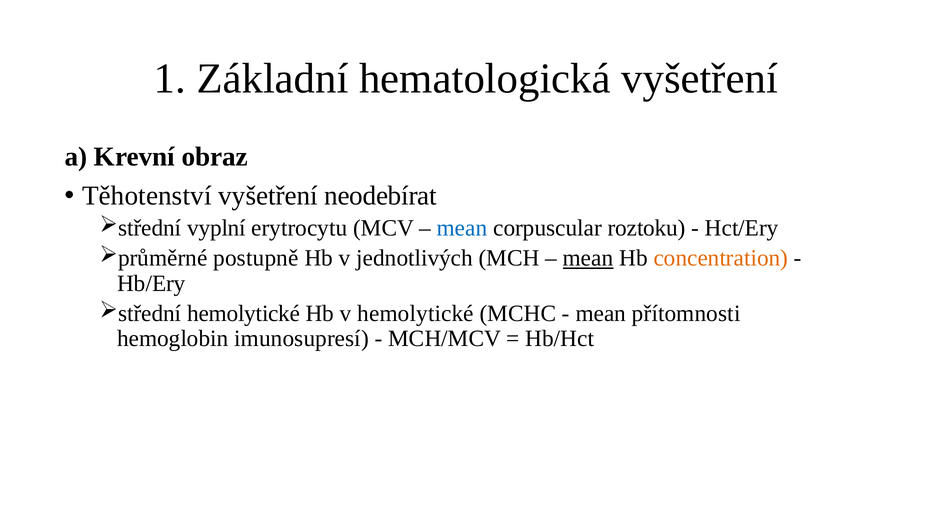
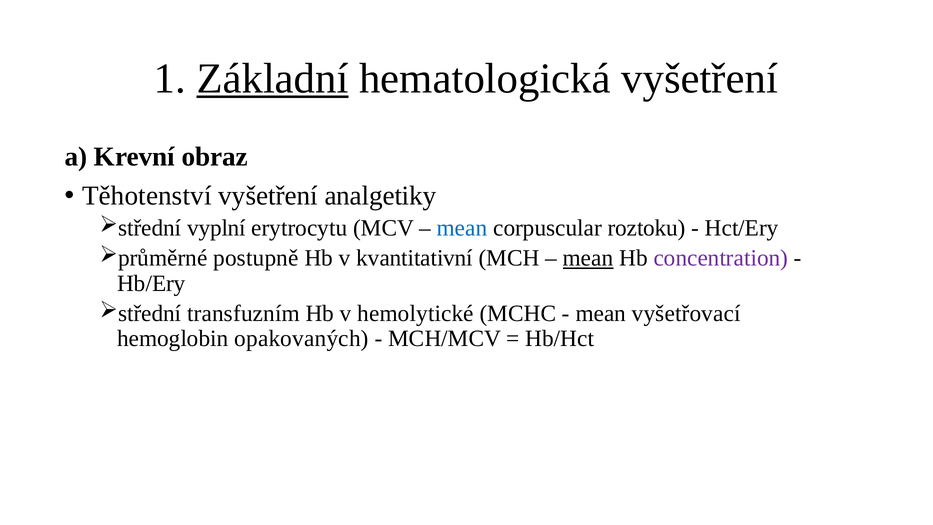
Základní underline: none -> present (273, 78)
neodebírat: neodebírat -> analgetiky (380, 196)
jednotlivých: jednotlivých -> kvantitativní (415, 258)
concentration colour: orange -> purple (721, 258)
hemolytické: hemolytické -> transfuzním (244, 313)
přítomnosti: přítomnosti -> vyšetřovací (686, 313)
imunosupresí: imunosupresí -> opakovaných (302, 339)
